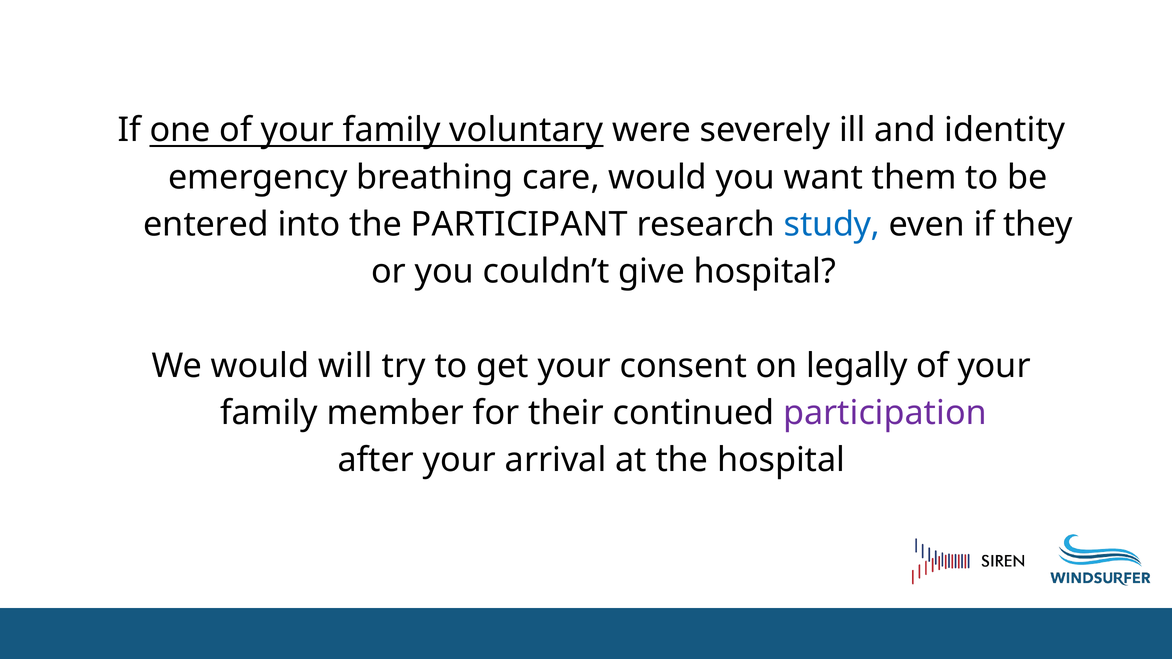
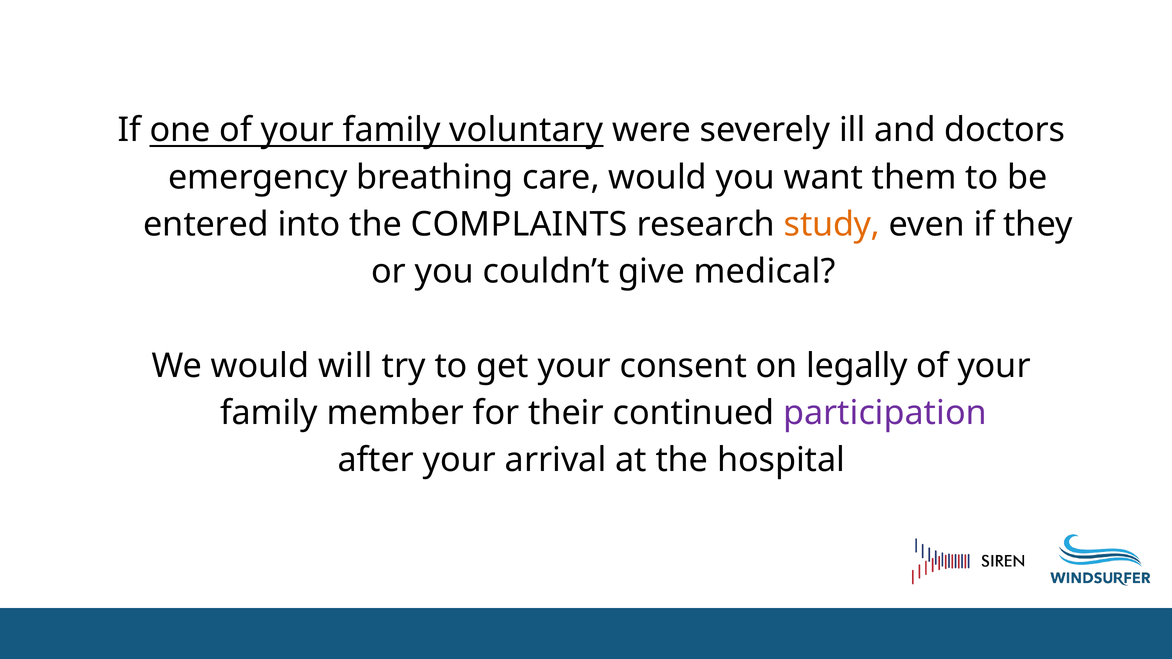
identity: identity -> doctors (1005, 130)
PARTICIPANT: PARTICIPANT -> COMPLAINTS (519, 225)
study colour: blue -> orange (832, 225)
give hospital: hospital -> medical (765, 272)
